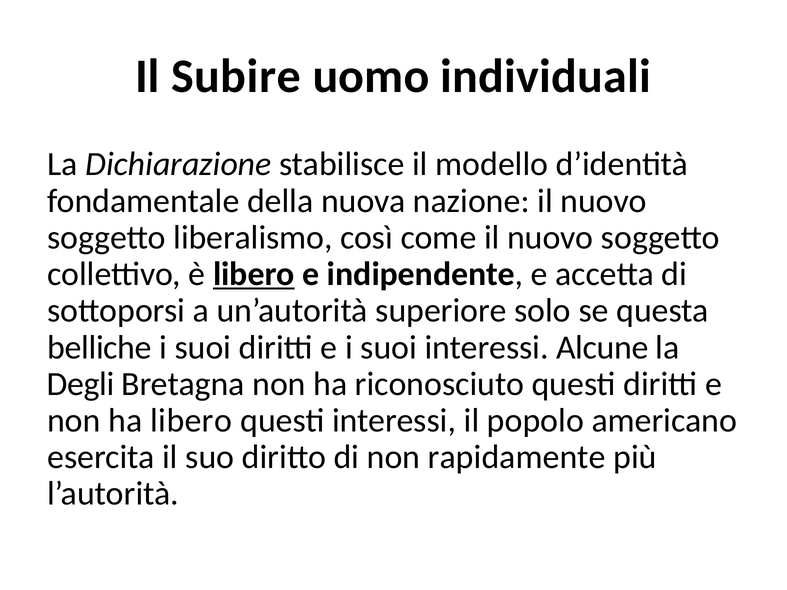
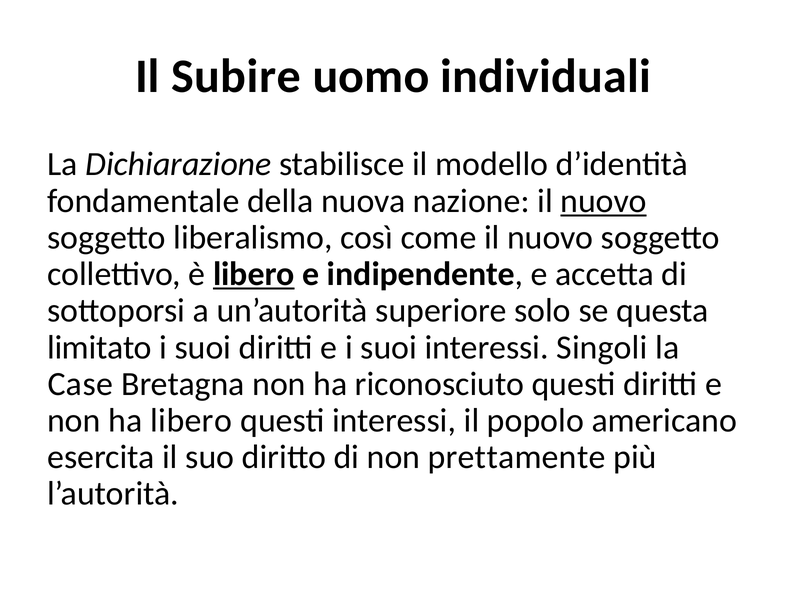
nuovo underline: none -> present (603, 201)
belliche: belliche -> limitato (100, 347)
Alcune: Alcune -> Singoli (602, 347)
Degli: Degli -> Case (80, 384)
rapidamente: rapidamente -> prettamente (517, 457)
